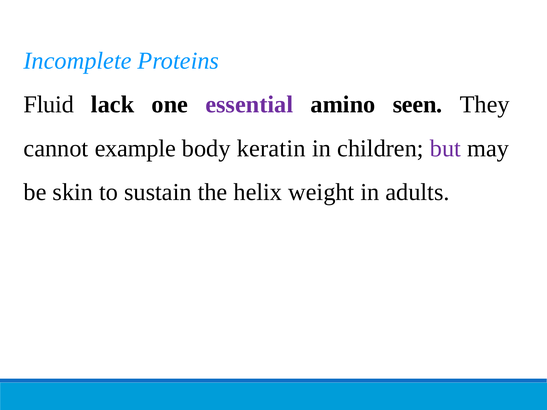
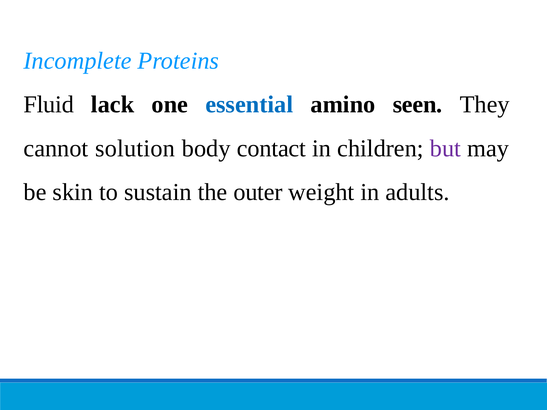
essential colour: purple -> blue (249, 105)
example: example -> solution (135, 148)
keratin: keratin -> contact (271, 148)
helix: helix -> outer (258, 192)
